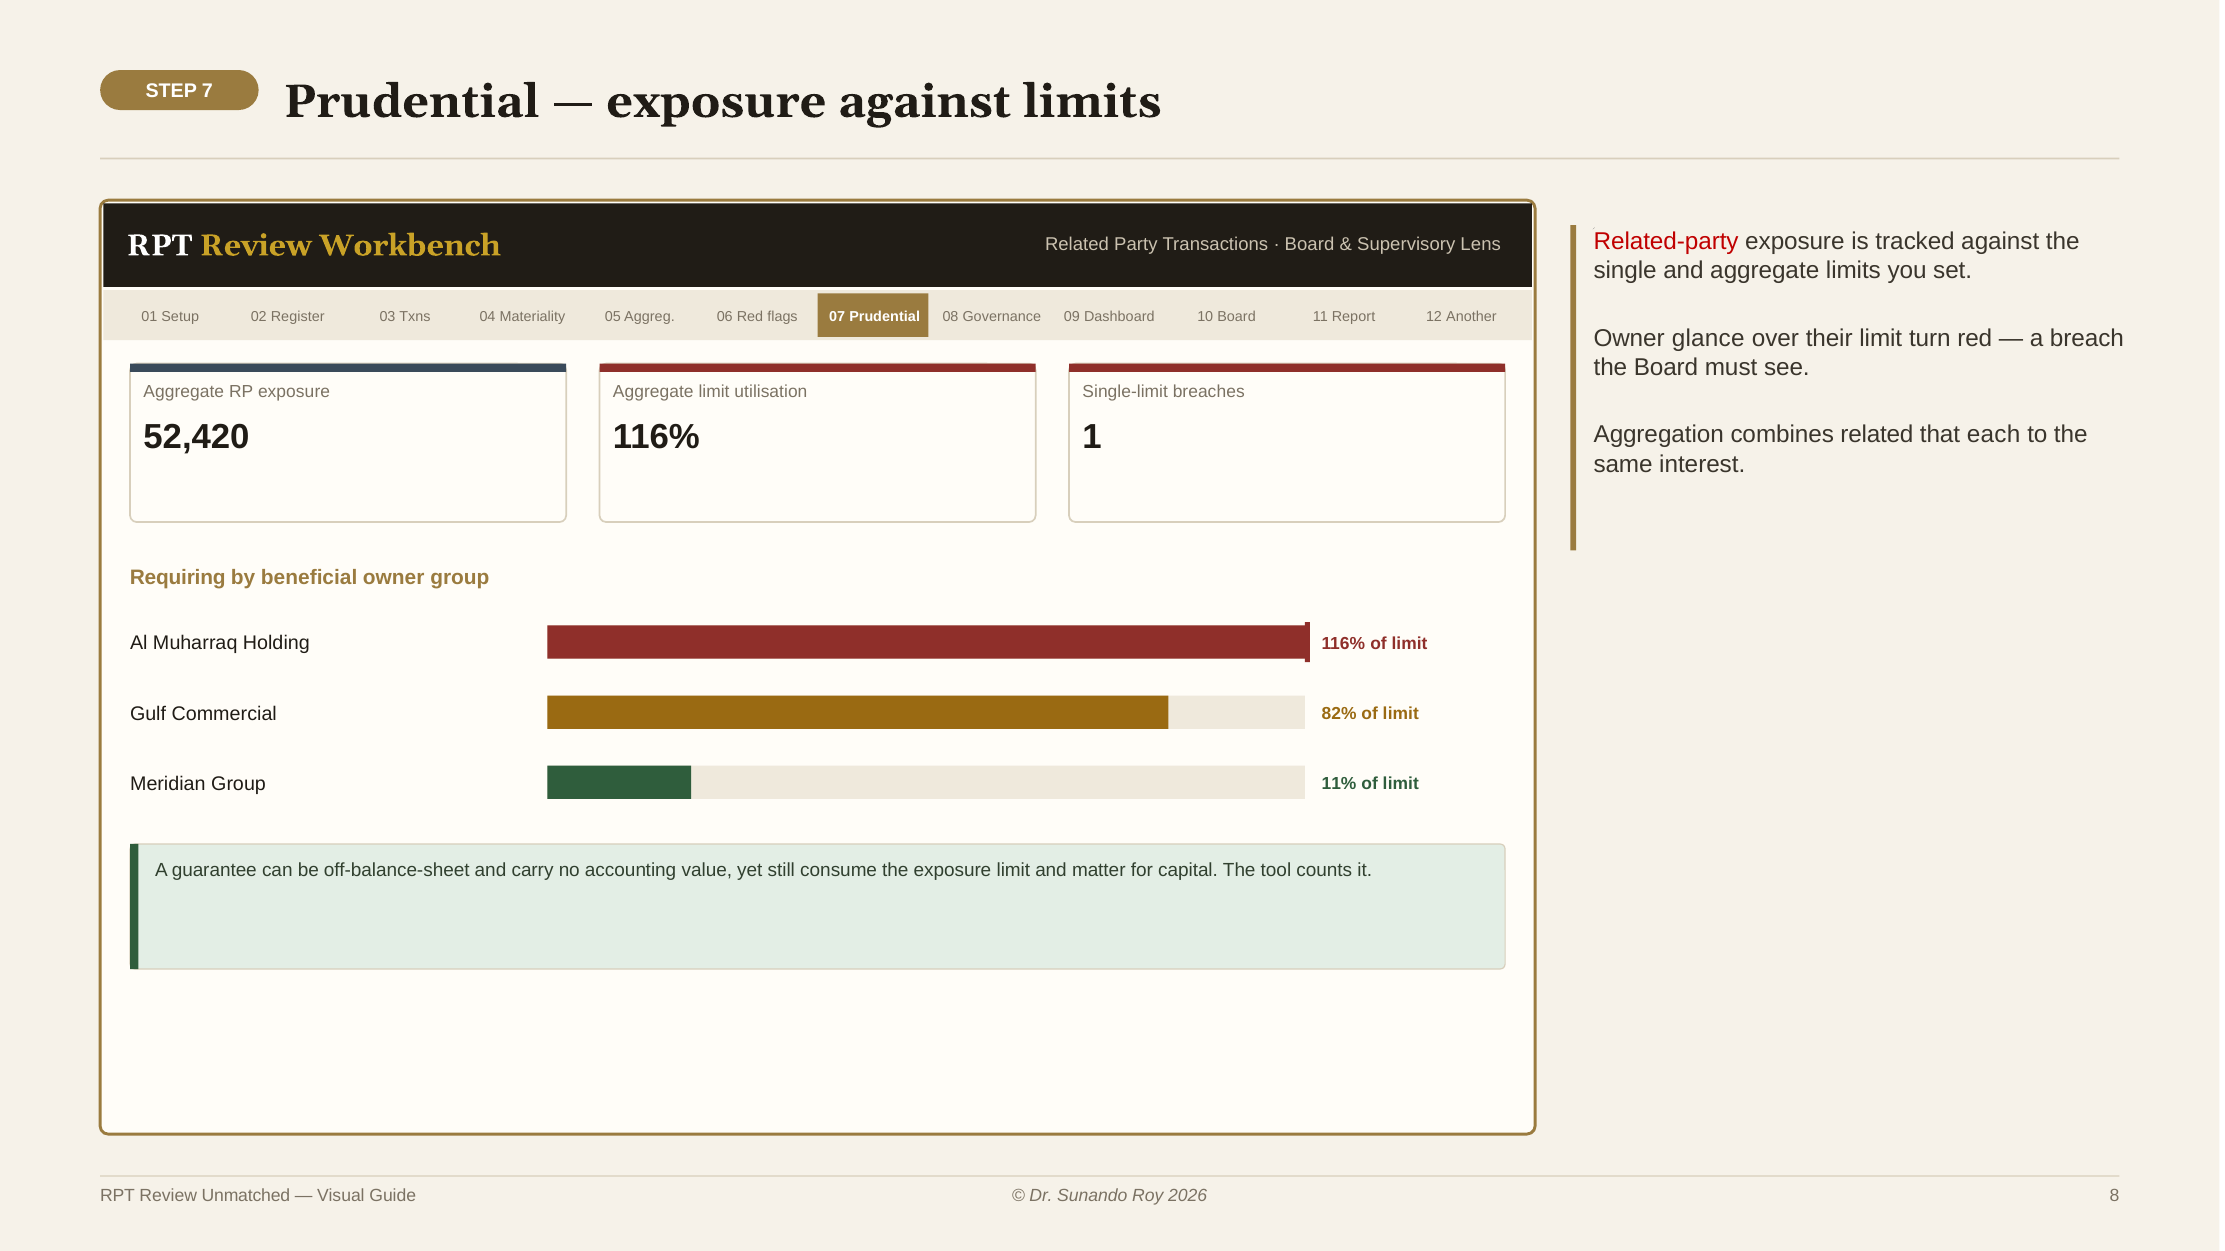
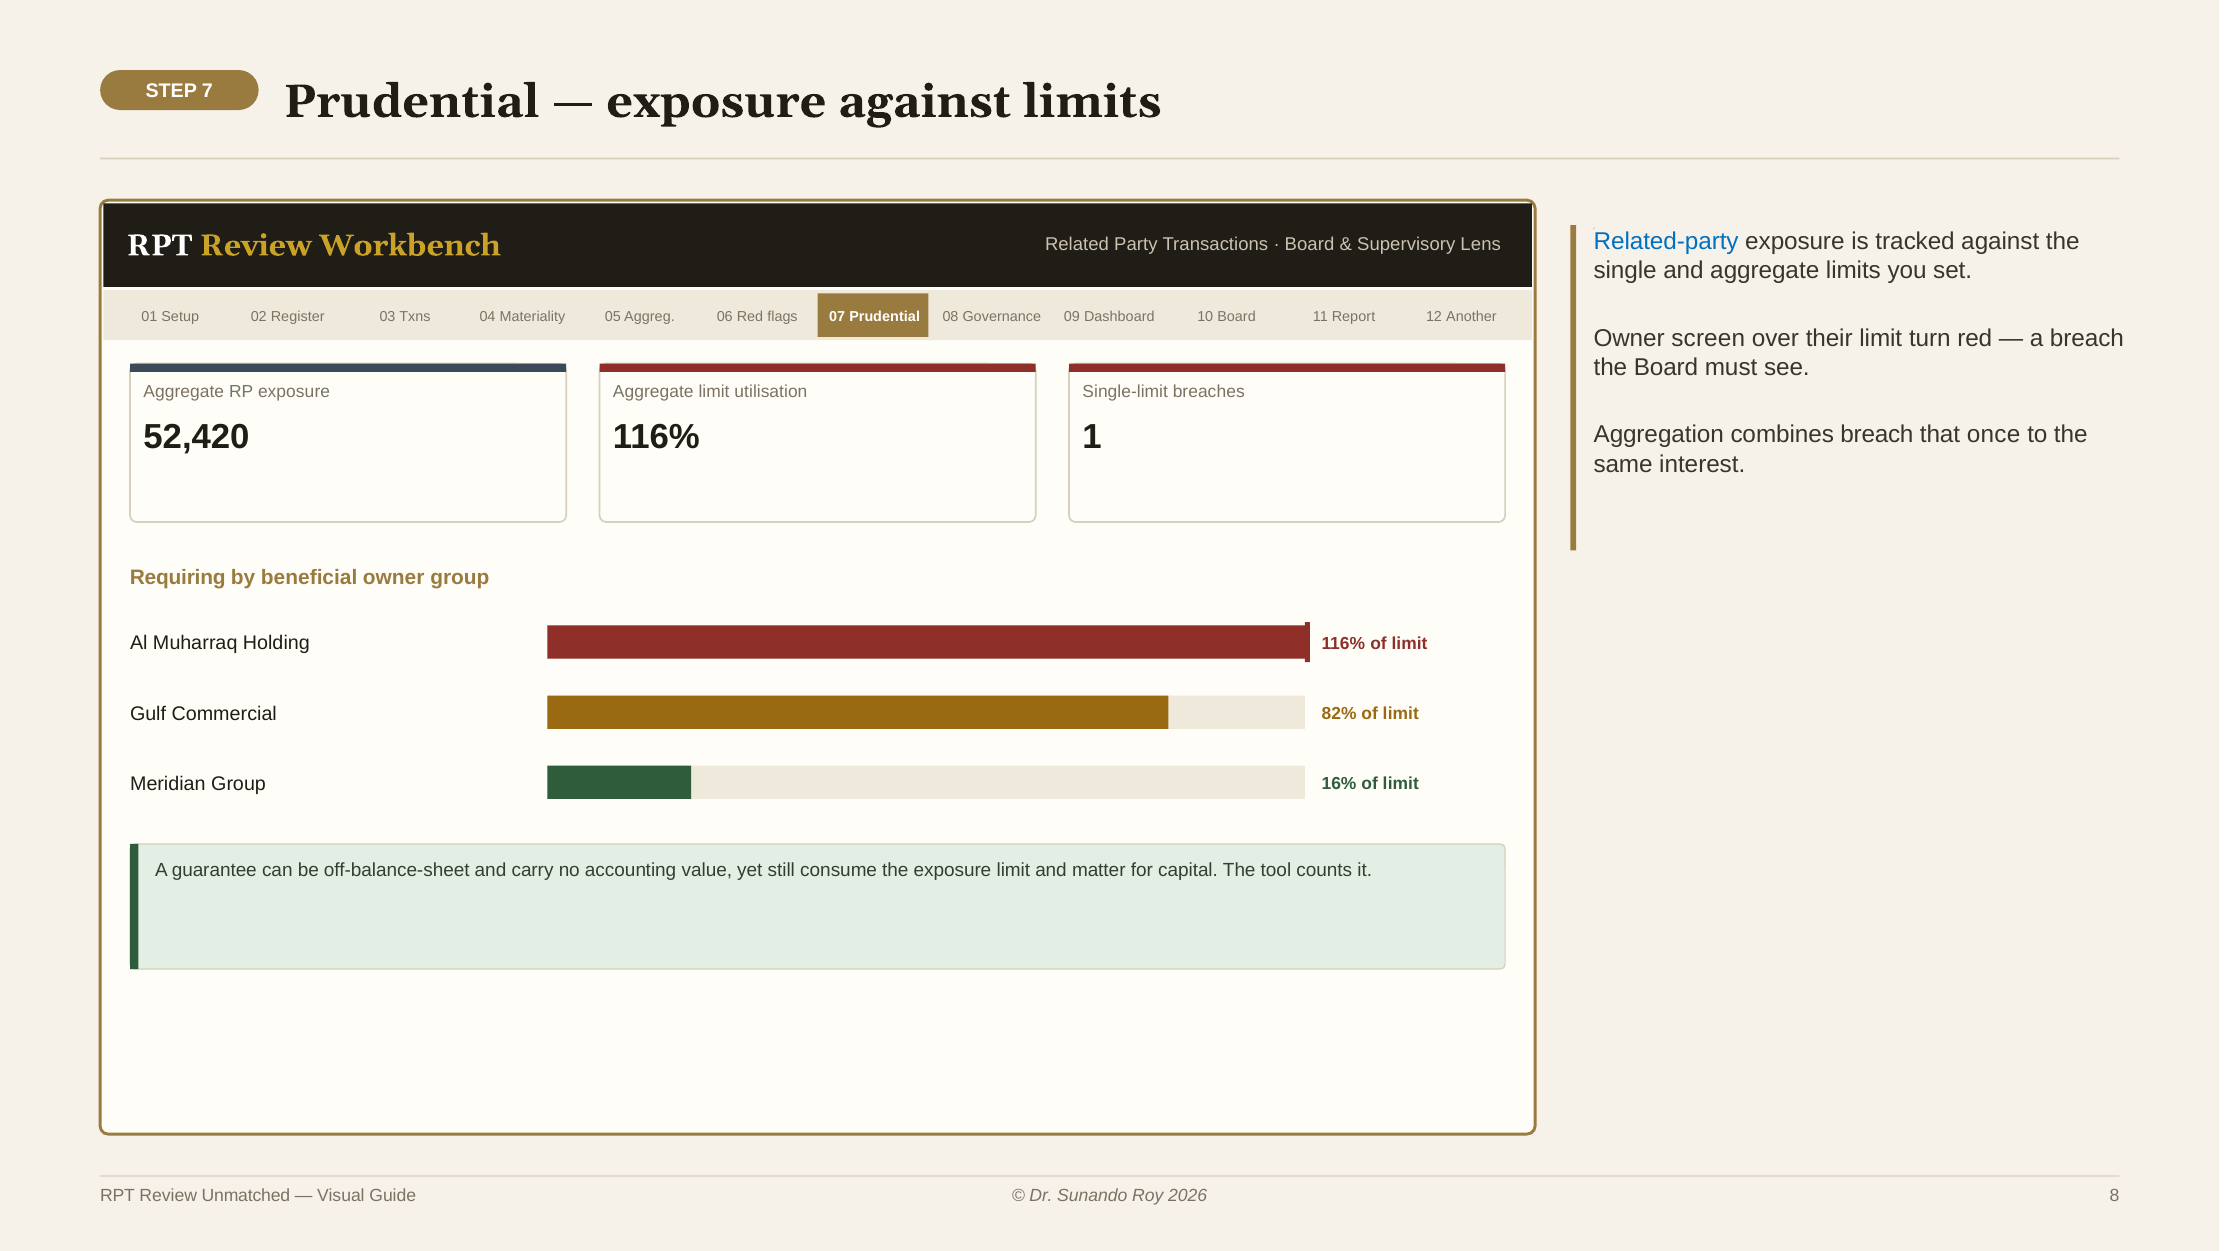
Related-party colour: red -> blue (1666, 242)
glance: glance -> screen (1708, 338)
combines related: related -> breach (1877, 435)
each: each -> once (1994, 435)
11%: 11% -> 16% (1339, 784)
